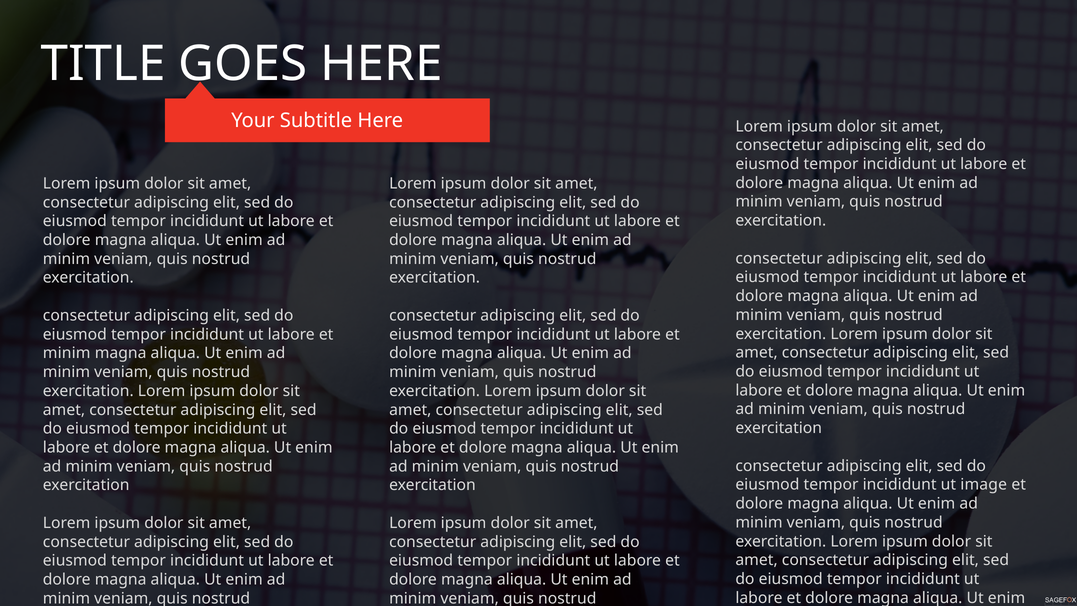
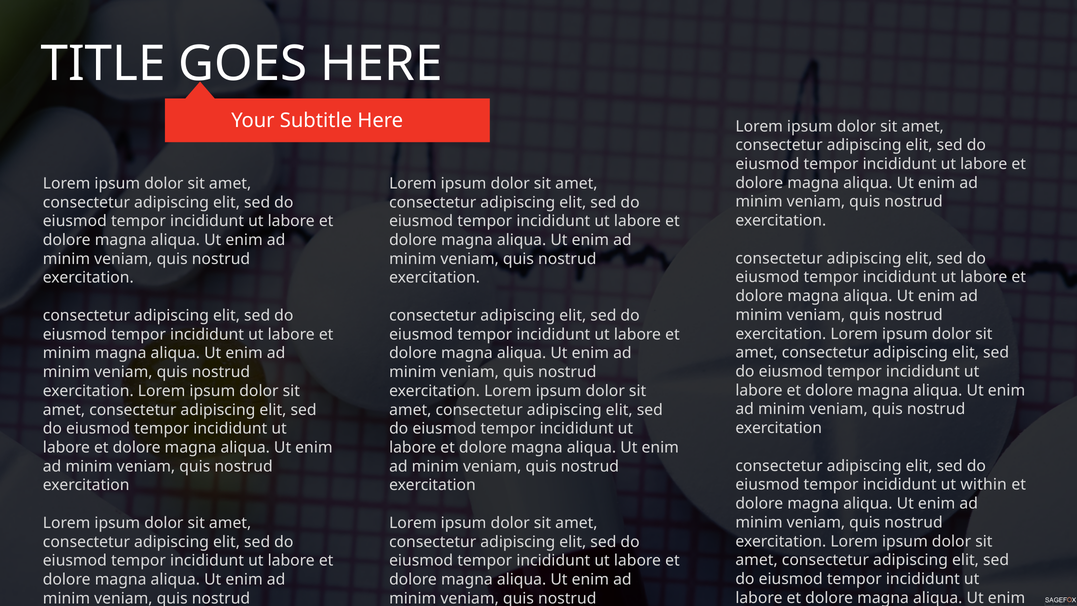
image: image -> within (984, 485)
